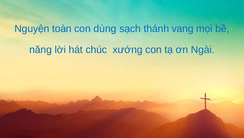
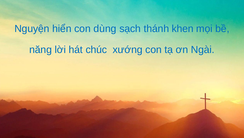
toàn: toàn -> hiển (62, 29)
vang: vang -> khen (183, 29)
